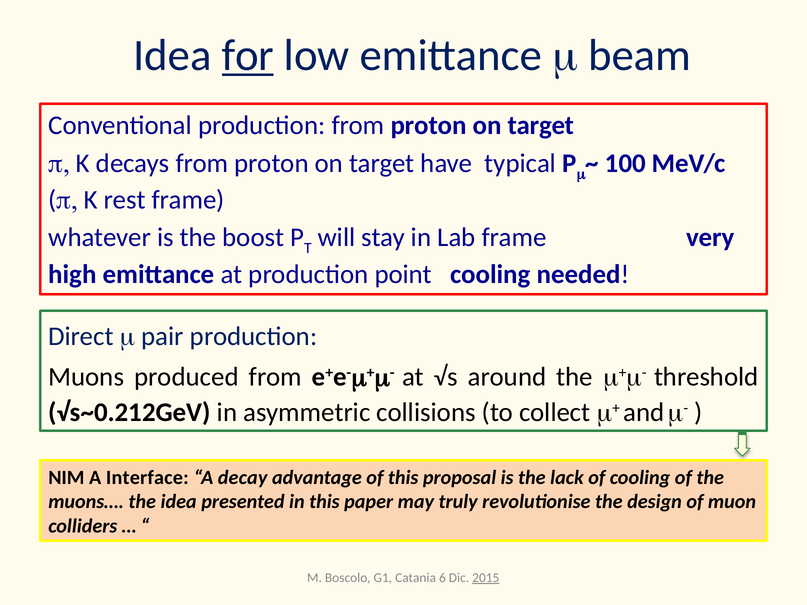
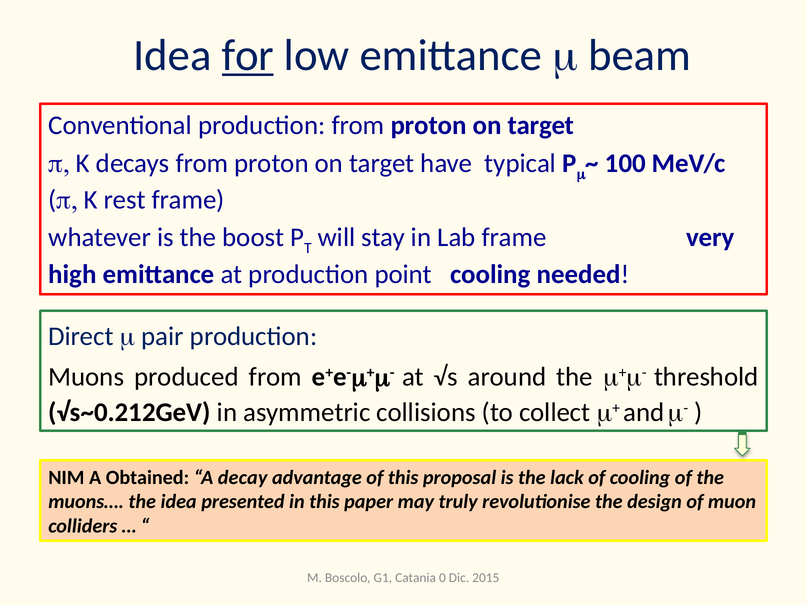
Interface: Interface -> Obtained (147, 478)
6: 6 -> 0 (442, 578)
2015 underline: present -> none (486, 578)
